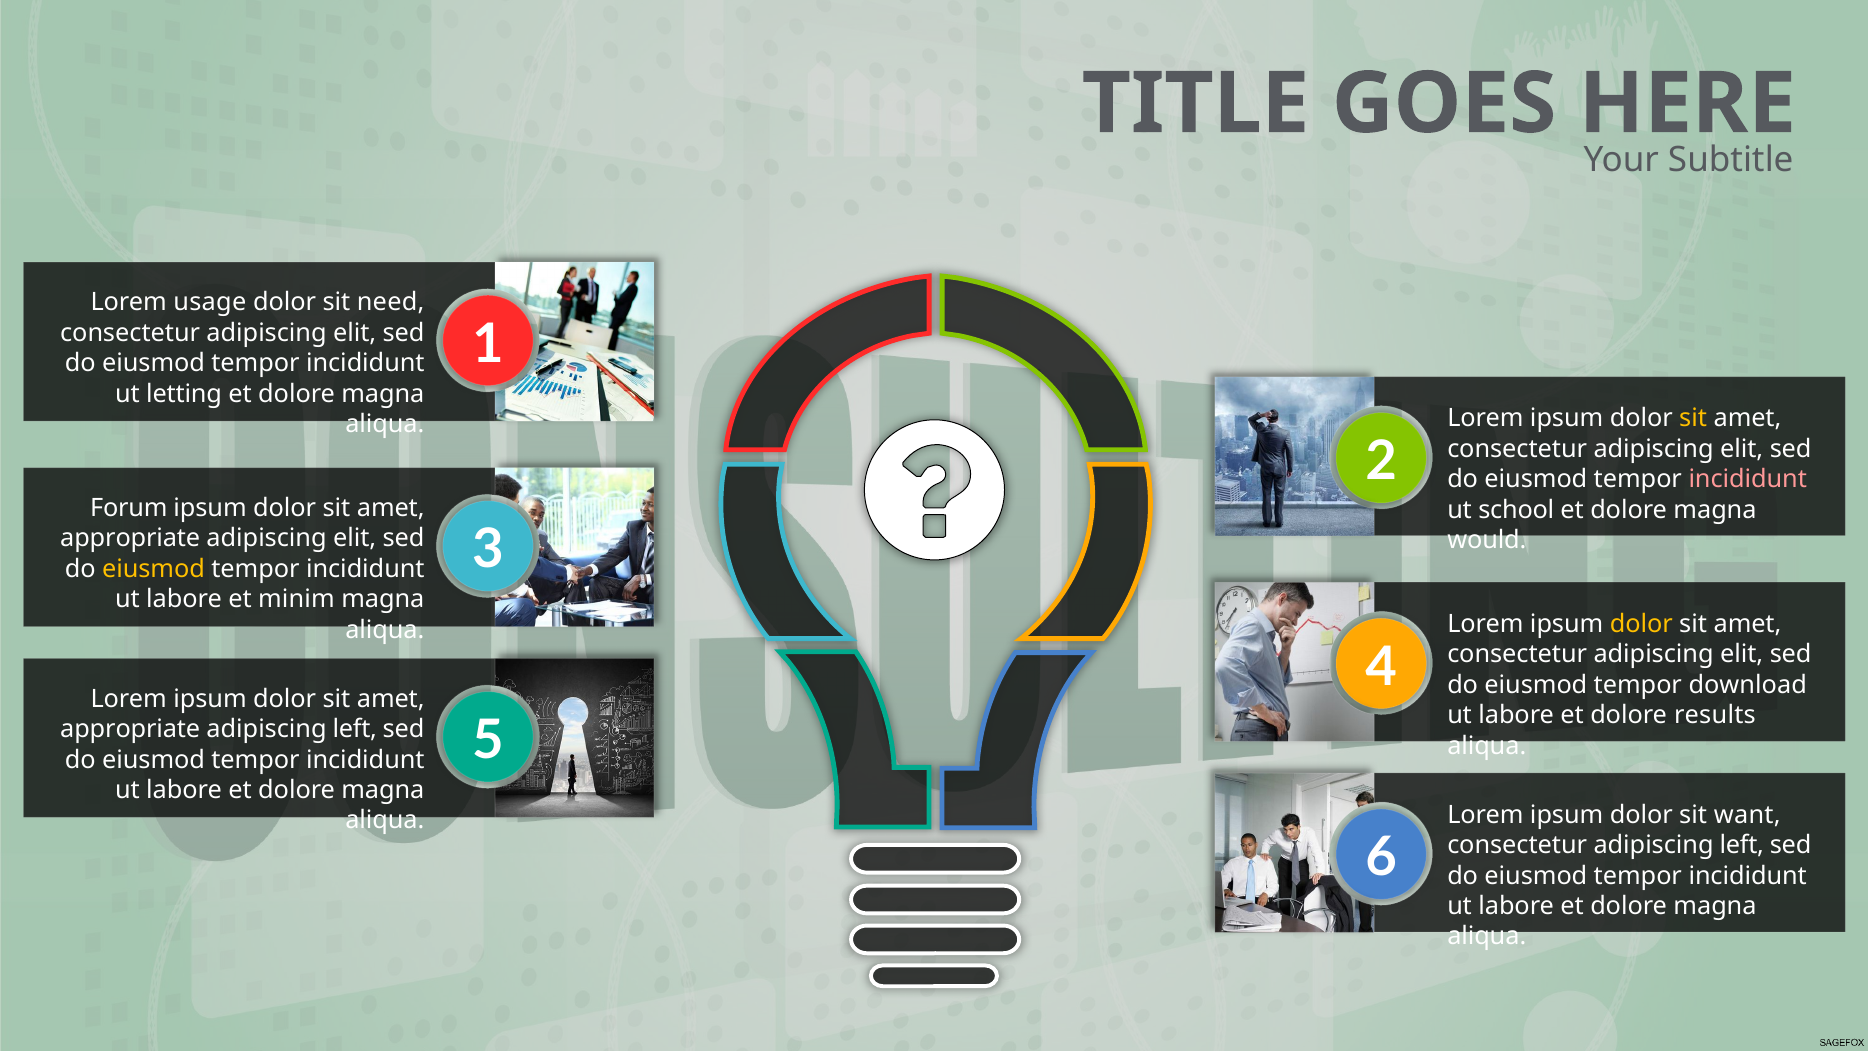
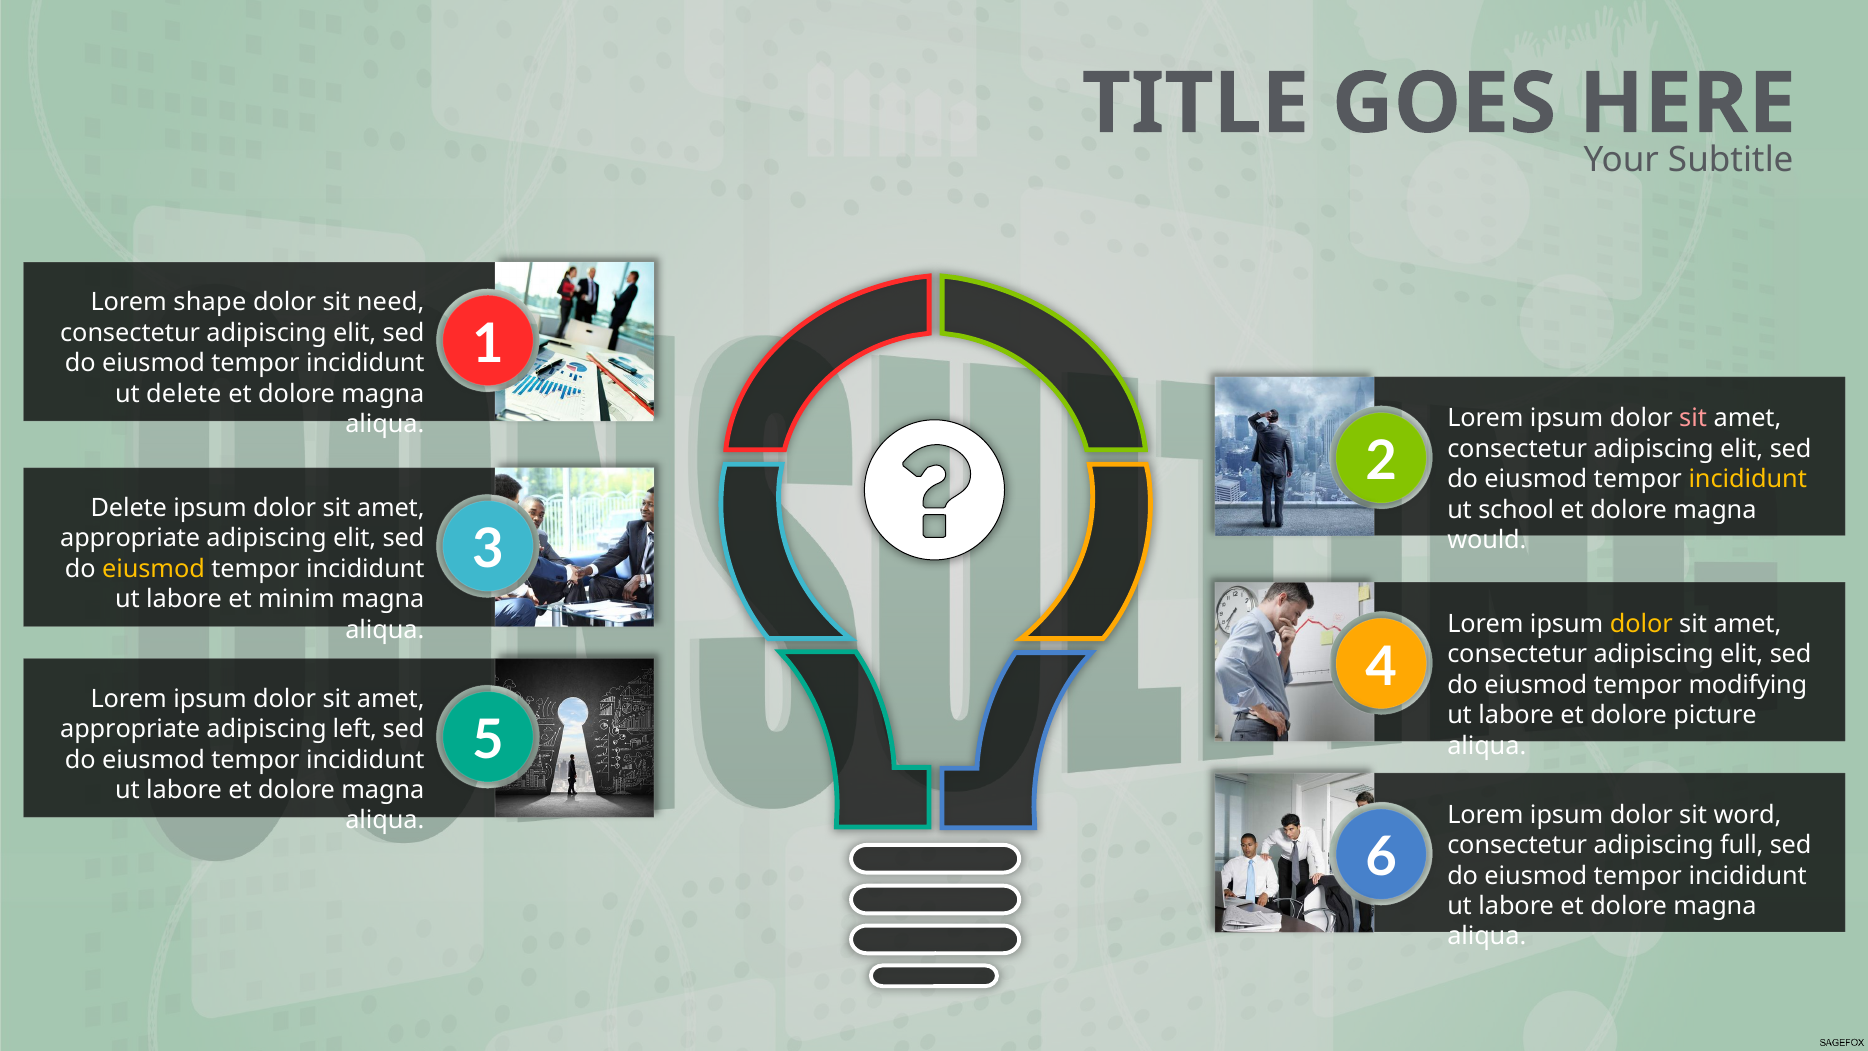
usage: usage -> shape (210, 303)
ut letting: letting -> delete (184, 394)
sit colour: yellow -> pink (1693, 418)
incididunt colour: pink -> yellow (1748, 479)
Forum: Forum -> Delete (129, 508)
download: download -> modifying (1748, 685)
results: results -> picture (1715, 715)
want: want -> word (1747, 815)
consectetur adipiscing left: left -> full (1742, 845)
